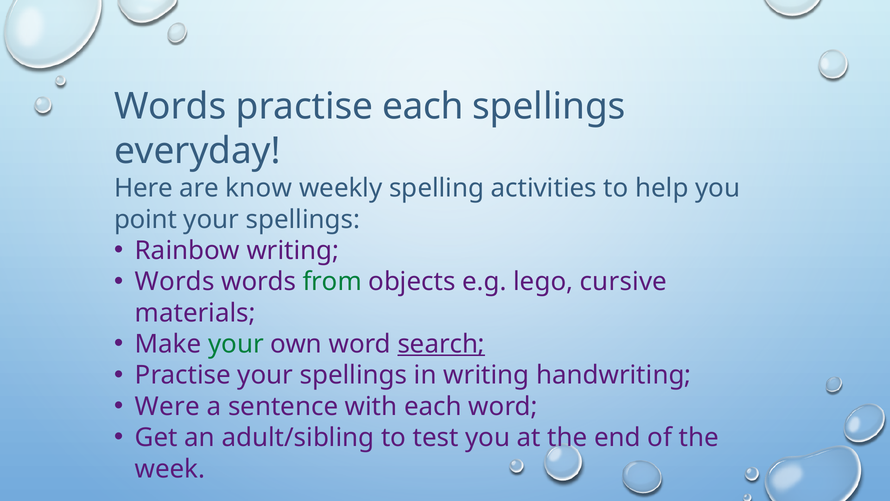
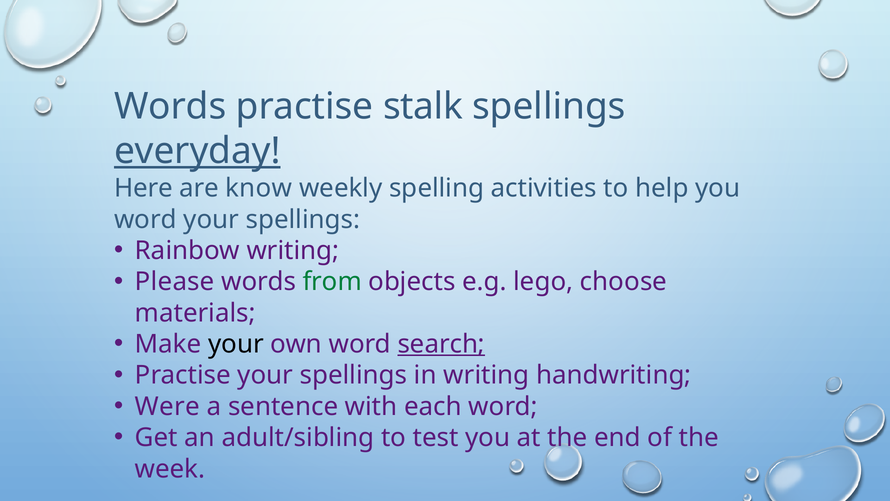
practise each: each -> stalk (423, 107)
everyday underline: none -> present (197, 151)
point: point -> word (145, 219)
Words: Words -> Please (175, 282)
cursive: cursive -> choose (623, 282)
your colour: green -> black (236, 344)
